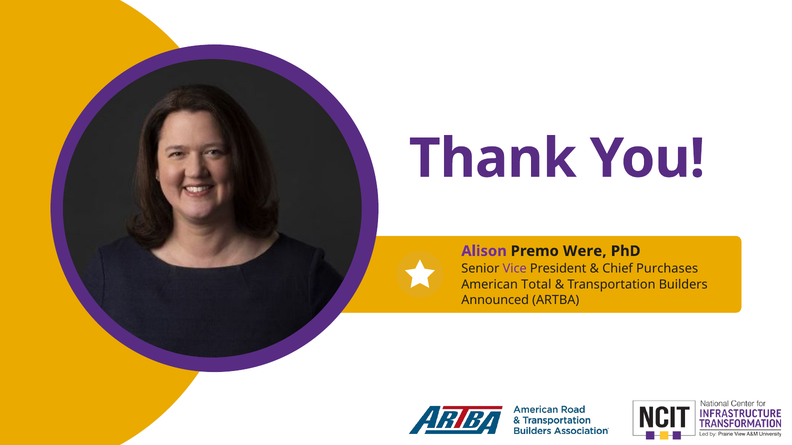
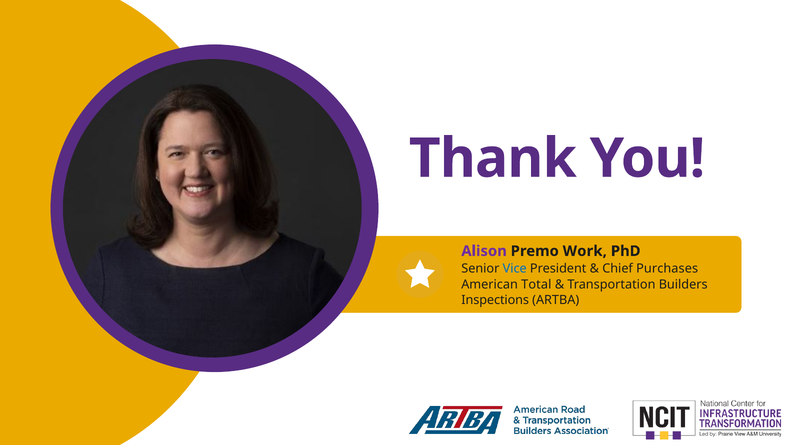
Were: Were -> Work (585, 251)
Vice colour: purple -> blue (515, 269)
Announced: Announced -> Inspections (495, 300)
